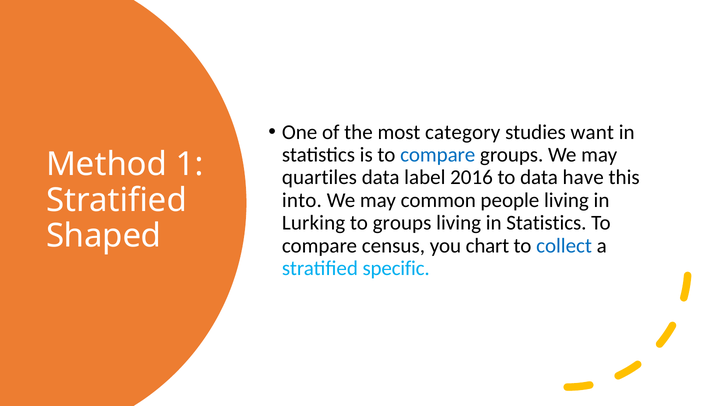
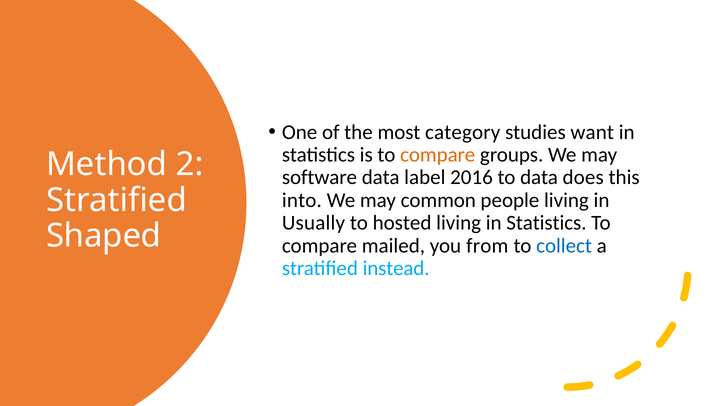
compare colour: blue -> orange (438, 155)
1: 1 -> 2 (190, 164)
quartiles: quartiles -> software (319, 177)
have: have -> does (583, 177)
Lurking: Lurking -> Usually (314, 223)
to groups: groups -> hosted (402, 223)
census: census -> mailed (393, 245)
chart: chart -> from (487, 245)
specific: specific -> instead (396, 268)
